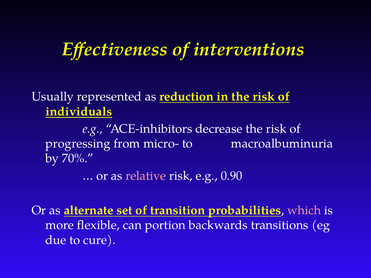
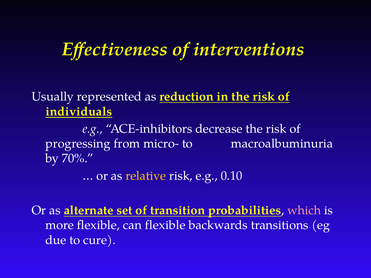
relative colour: pink -> yellow (146, 176)
0.90: 0.90 -> 0.10 (232, 176)
can portion: portion -> flexible (165, 225)
